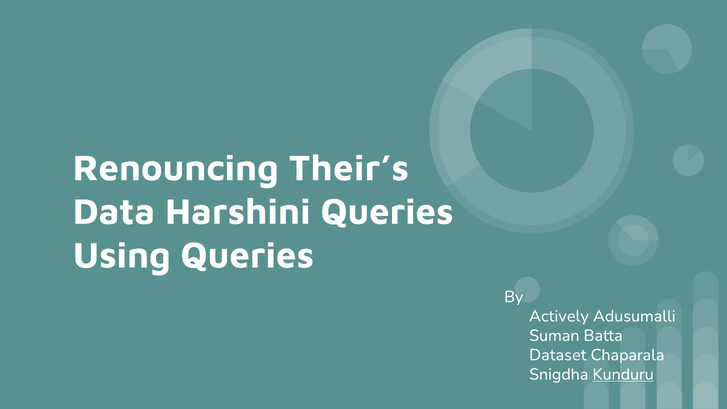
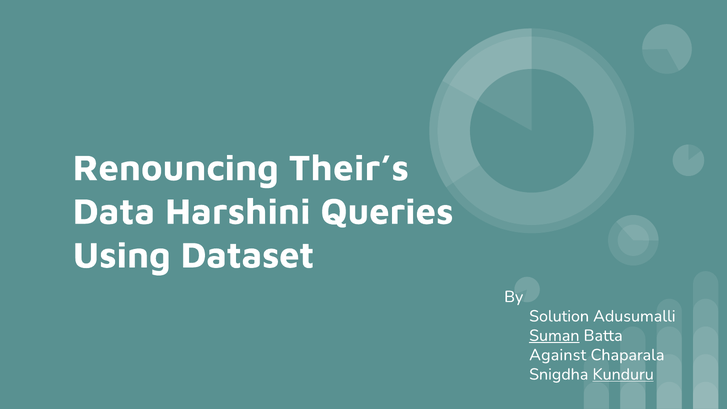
Using Queries: Queries -> Dataset (247, 255)
Actively: Actively -> Solution (559, 316)
Suman underline: none -> present (554, 336)
Dataset: Dataset -> Against (558, 355)
